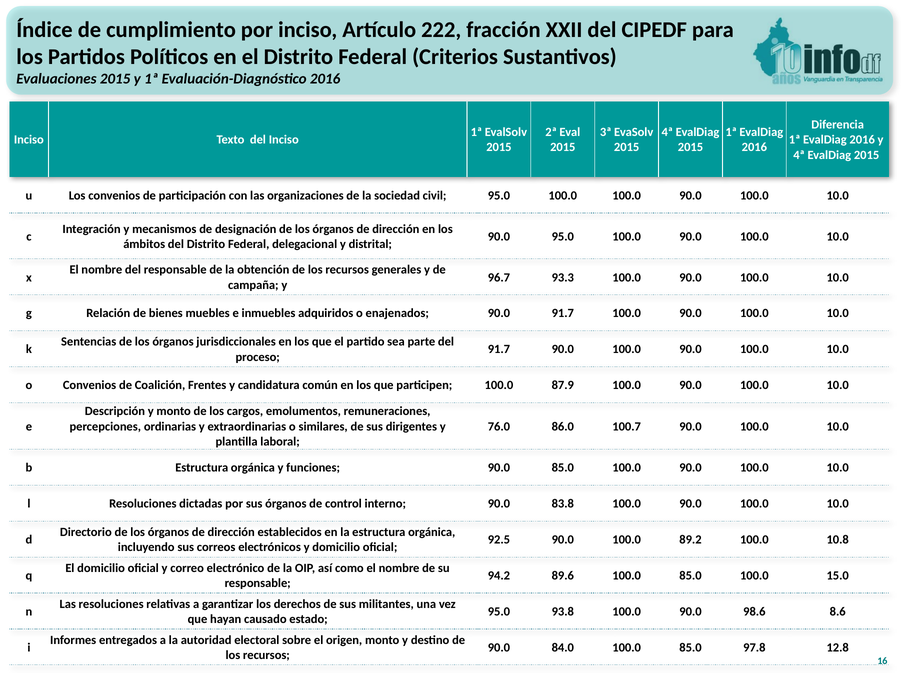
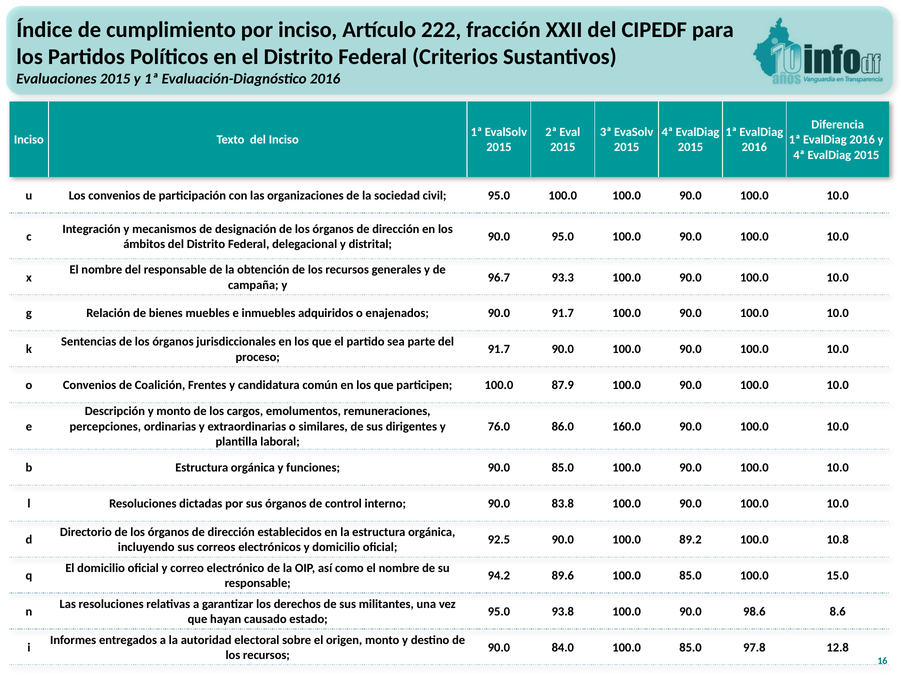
100.7: 100.7 -> 160.0 (627, 427)
